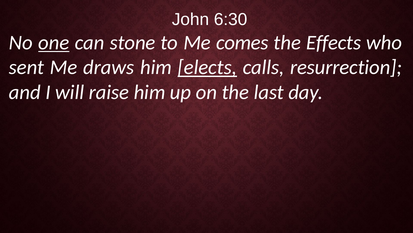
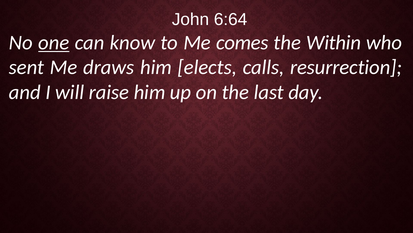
6:30: 6:30 -> 6:64 (231, 20)
stone: stone -> know (133, 42)
Effects: Effects -> Within (334, 42)
elects underline: present -> none (207, 67)
